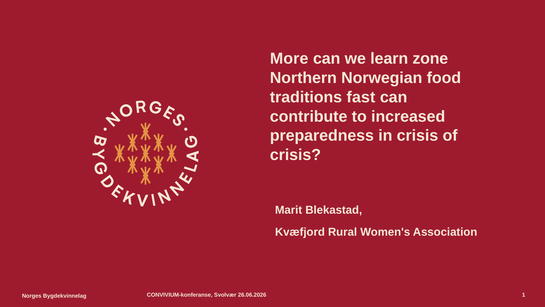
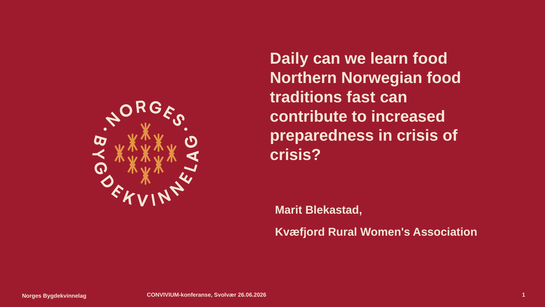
More: More -> Daily (289, 58)
learn zone: zone -> food (430, 58)
